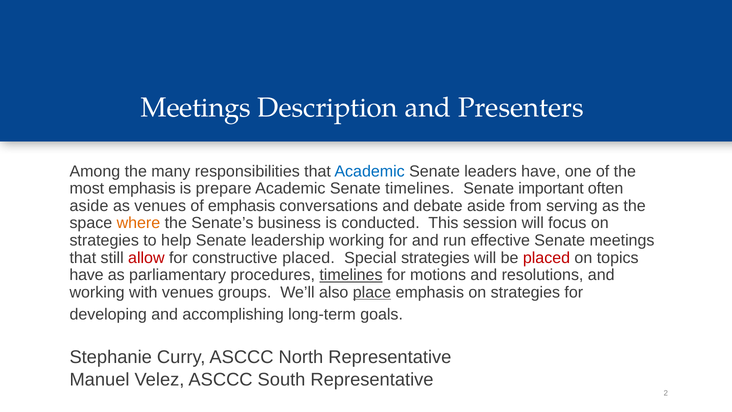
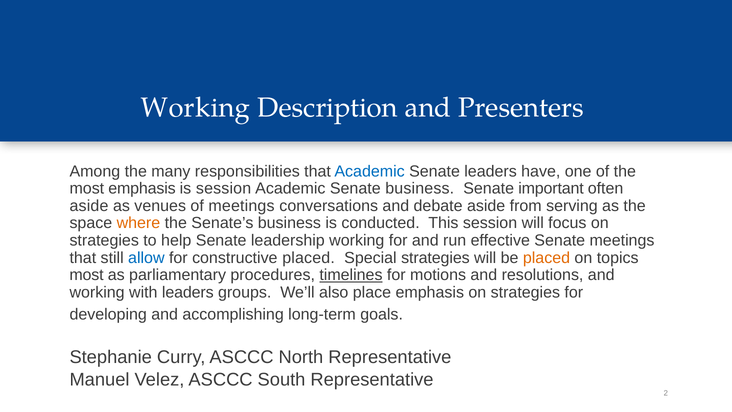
Meetings: Meetings -> Working (196, 108)
is prepare: prepare -> session (224, 188)
Senate timelines: timelines -> business (420, 188)
of emphasis: emphasis -> meetings (241, 206)
allow colour: red -> blue (146, 258)
placed colour: red -> orange (547, 258)
have: have -> most (87, 275)
with venues: venues -> leaders (188, 292)
place underline: present -> none (372, 292)
